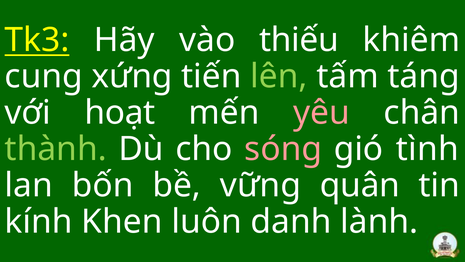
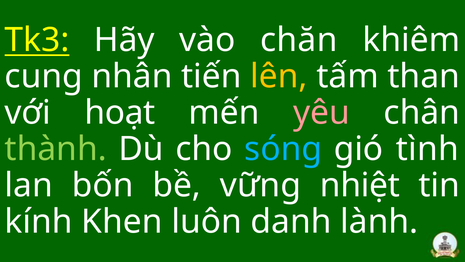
thiếu: thiếu -> chăn (299, 40)
xứng: xứng -> nhân (132, 76)
lên colour: light green -> yellow (279, 76)
táng: táng -> than (424, 76)
sóng colour: pink -> light blue (283, 149)
quân: quân -> nhiệt (360, 185)
